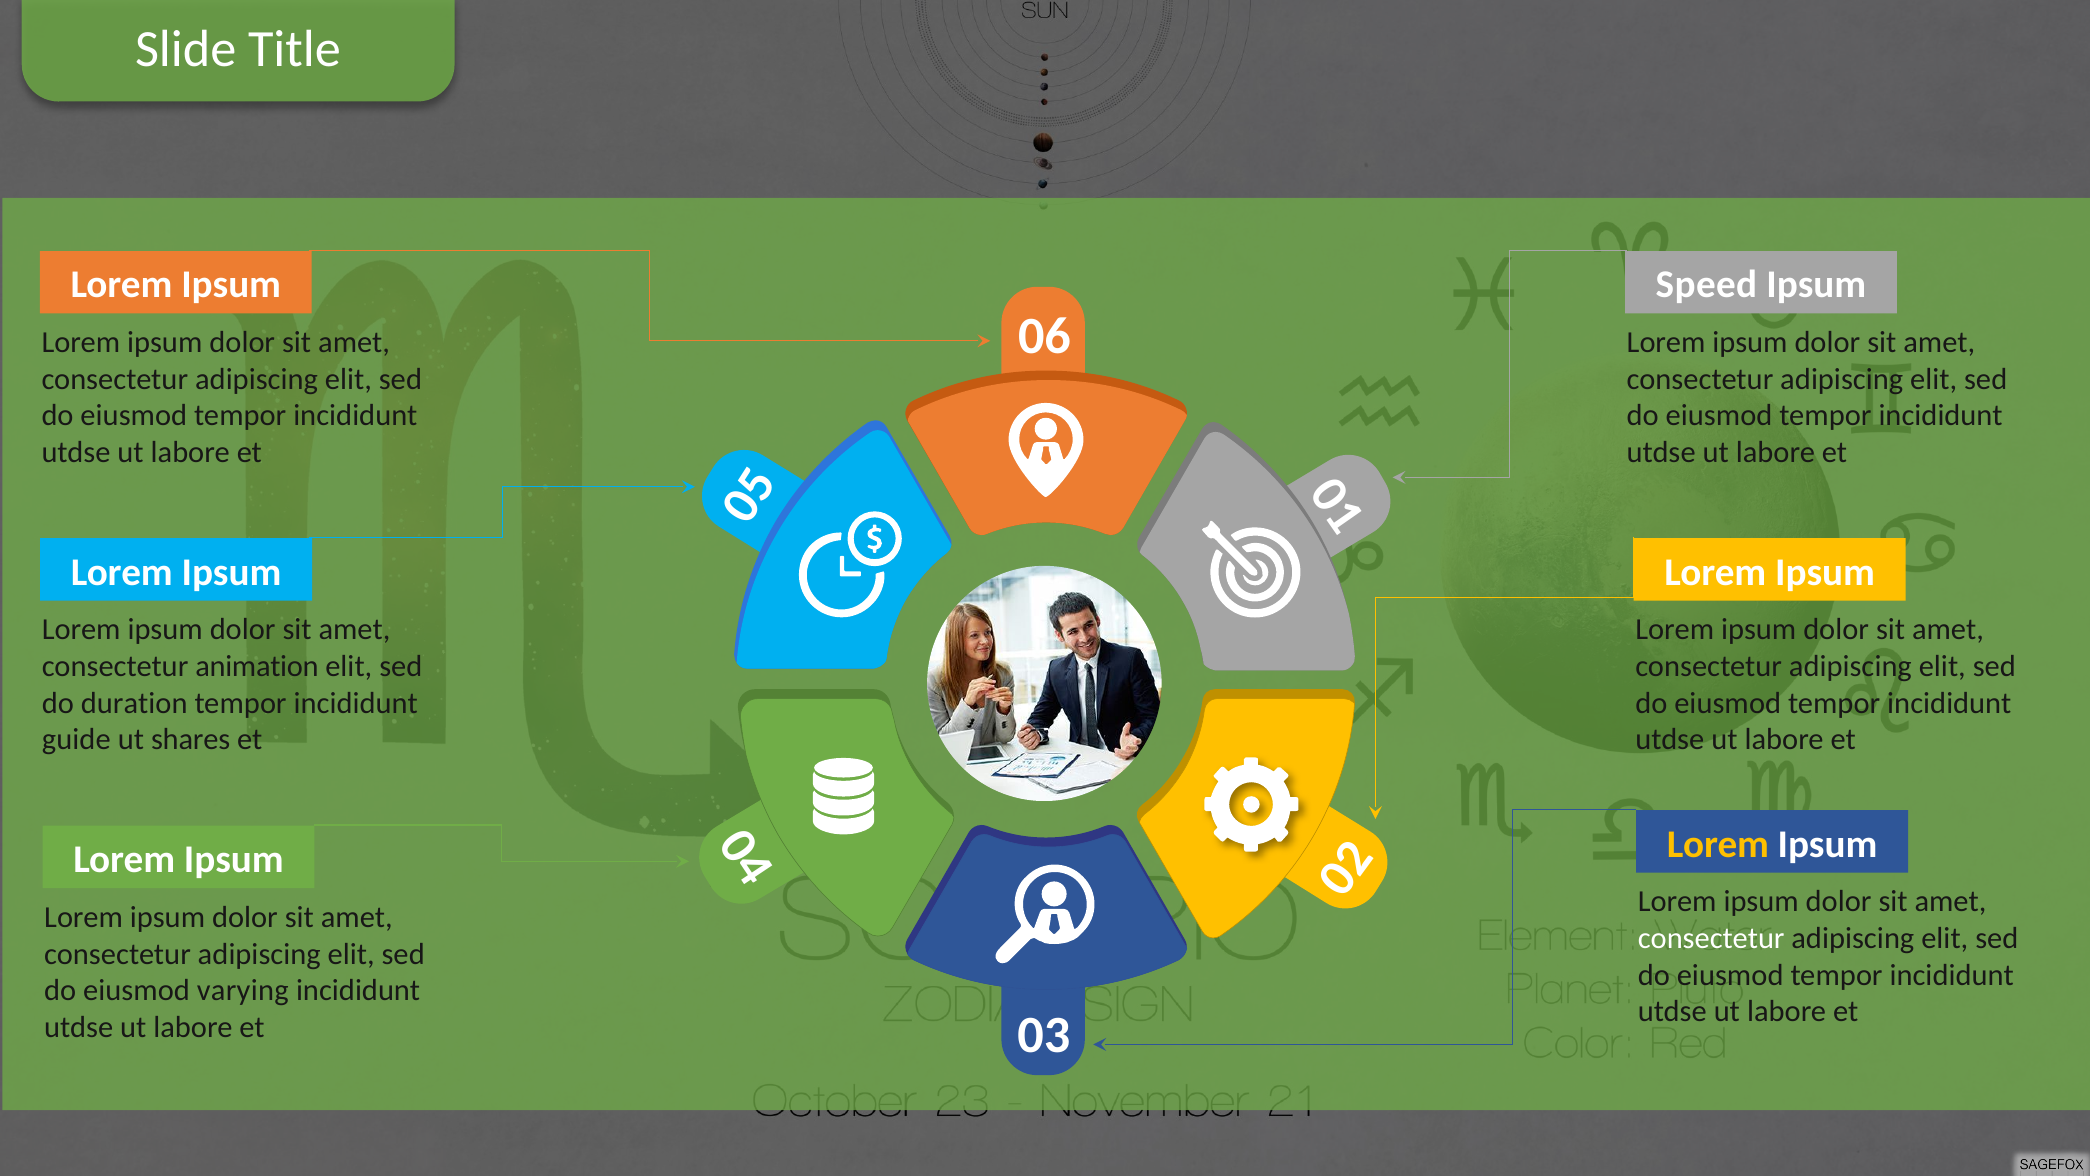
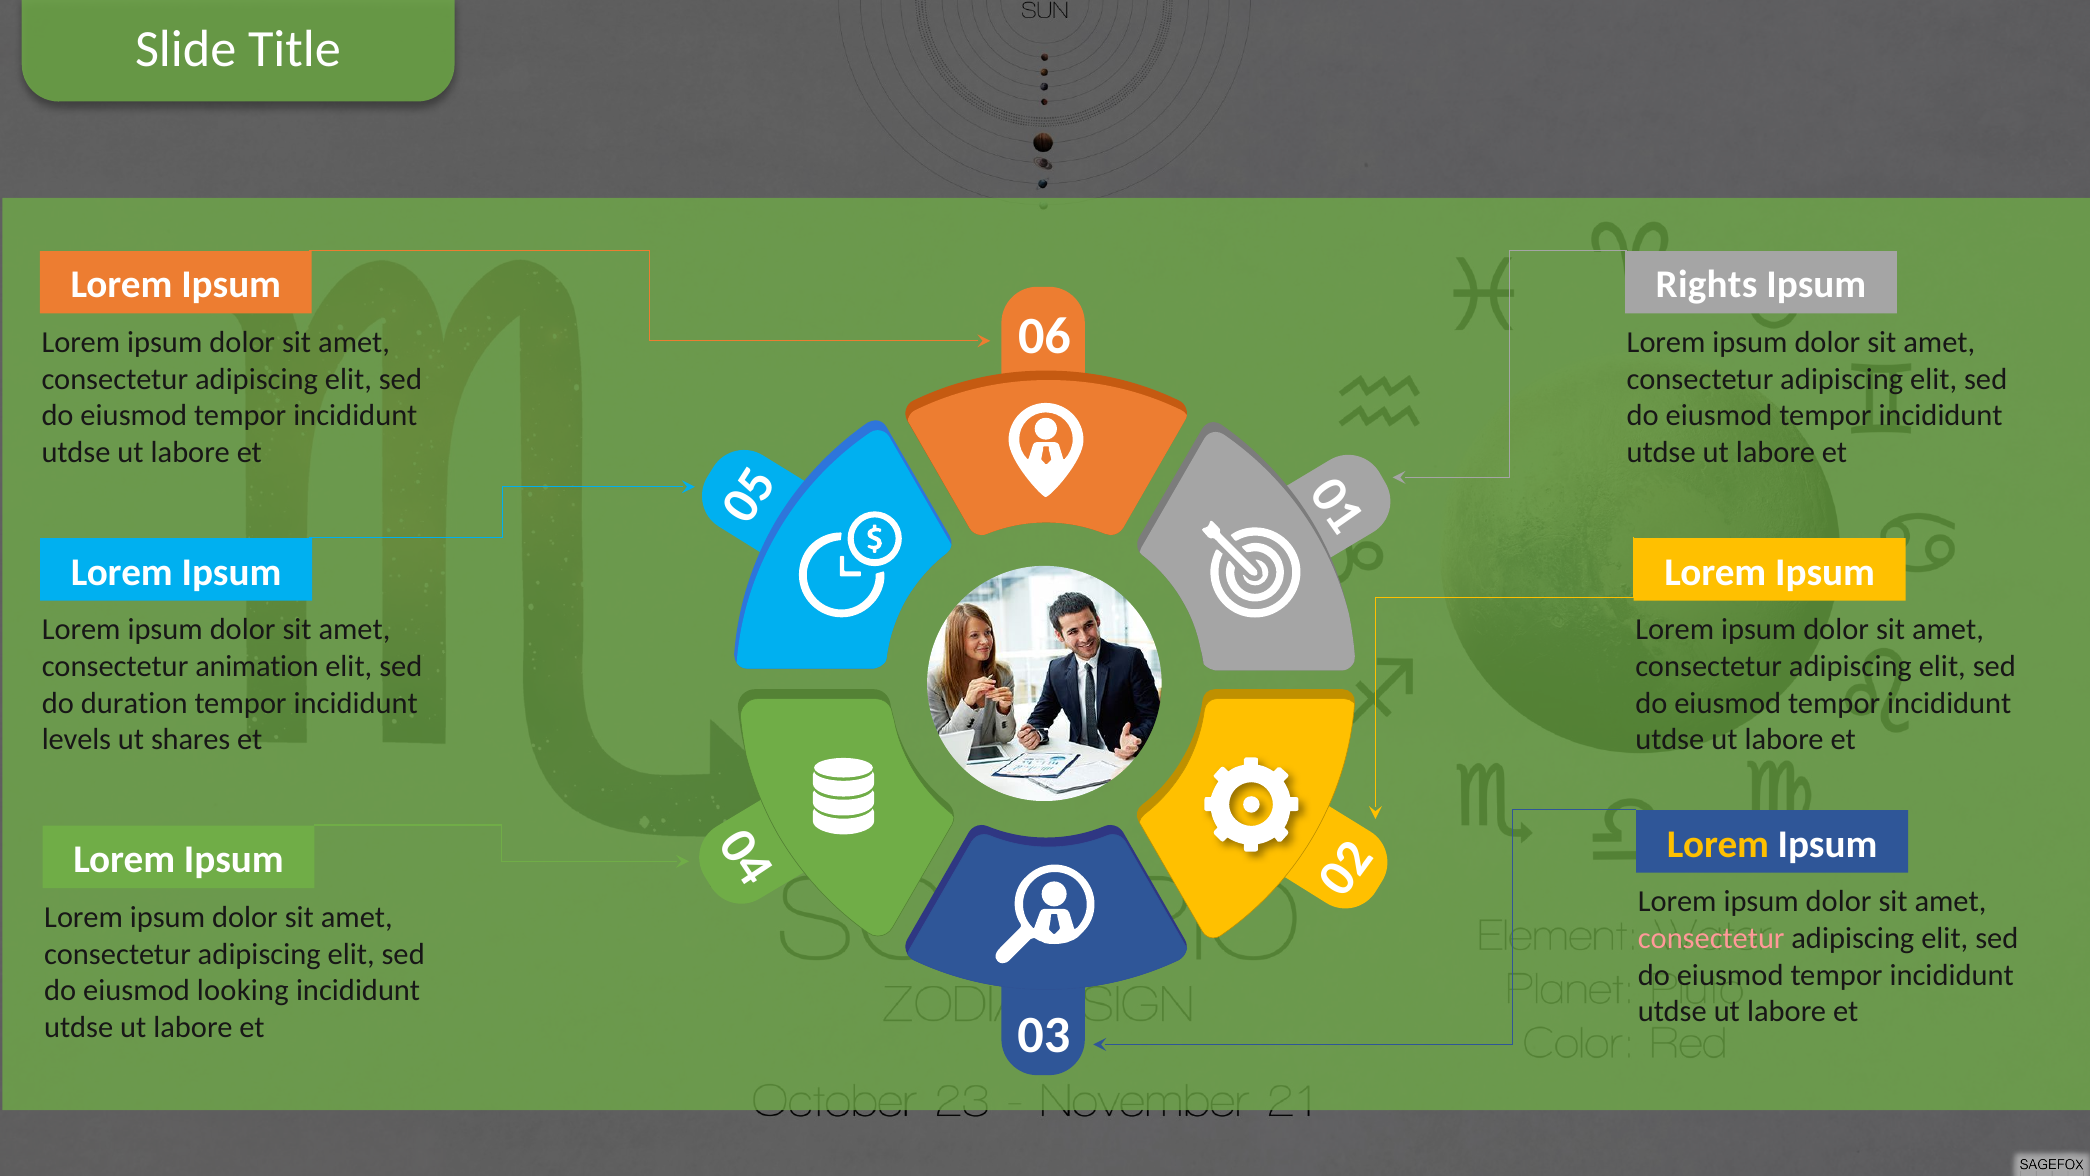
Speed: Speed -> Rights (1707, 285)
guide: guide -> levels (76, 739)
consectetur colour: white -> pink (1711, 938)
varying: varying -> looking (243, 990)
